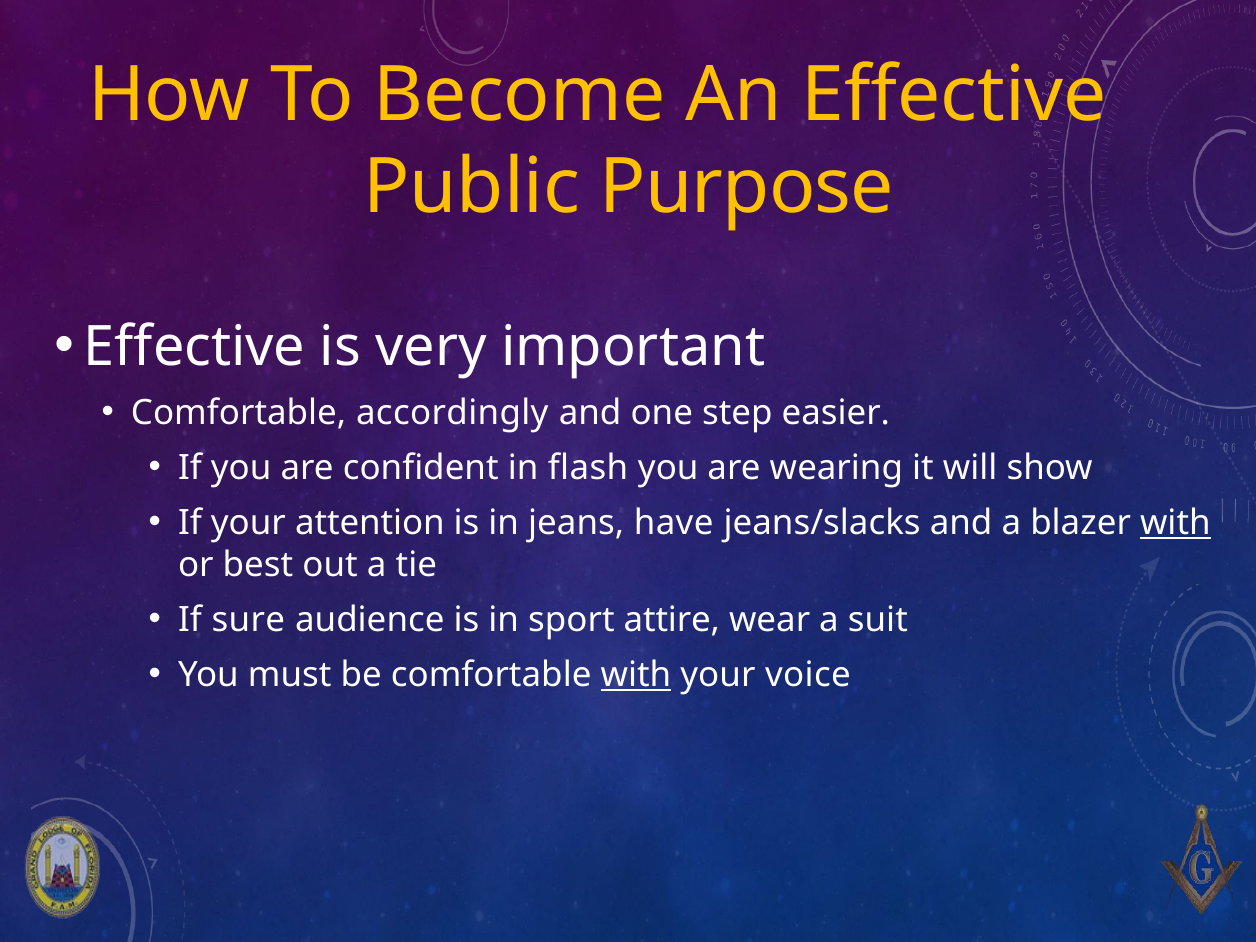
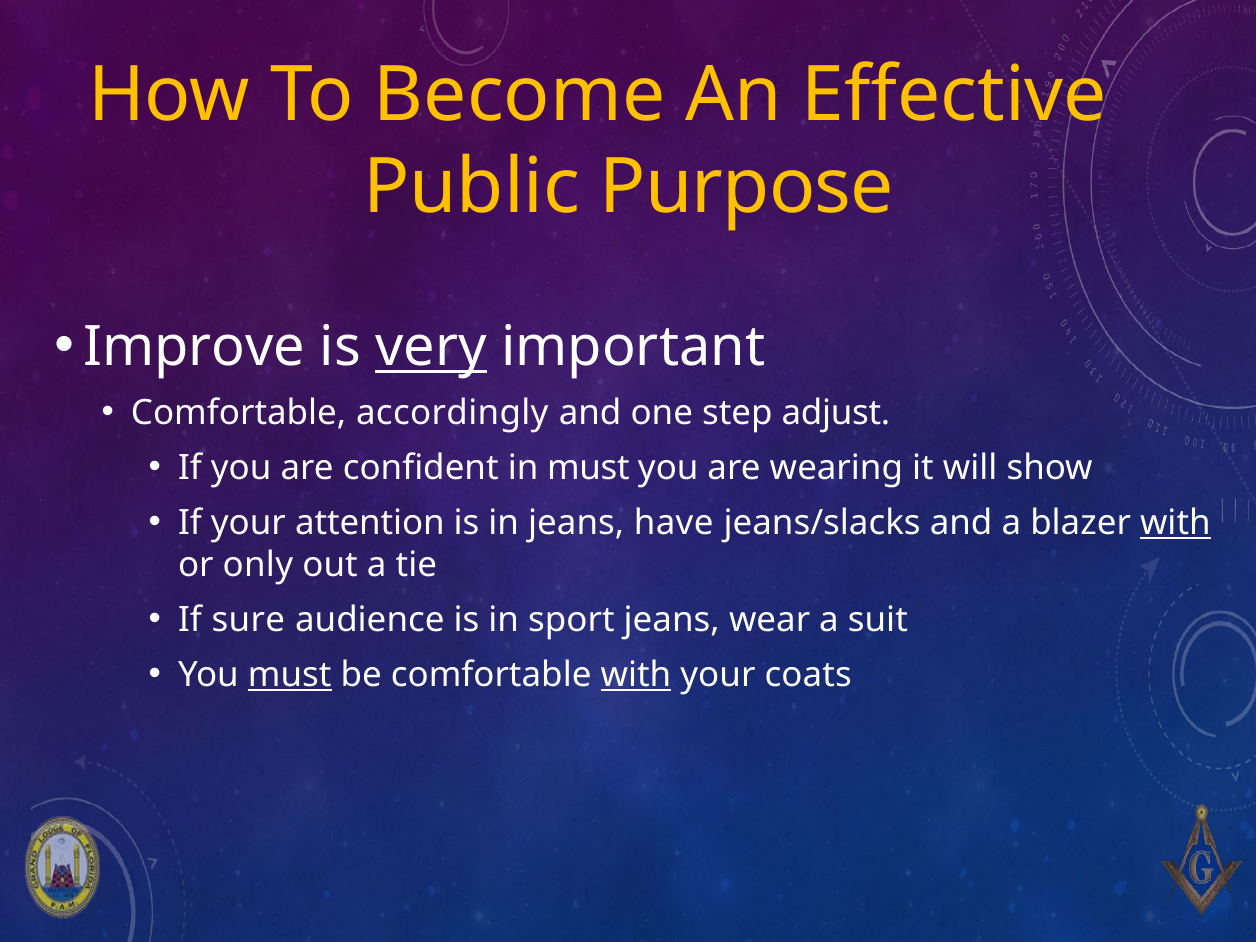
Effective: Effective -> Improve (195, 347)
very underline: none -> present (431, 347)
easier: easier -> adjust (836, 413)
in flash: flash -> must (588, 468)
best: best -> only (258, 565)
sport attire: attire -> jeans (672, 620)
must underline: none -> present (290, 675)
voice: voice -> coats (808, 675)
